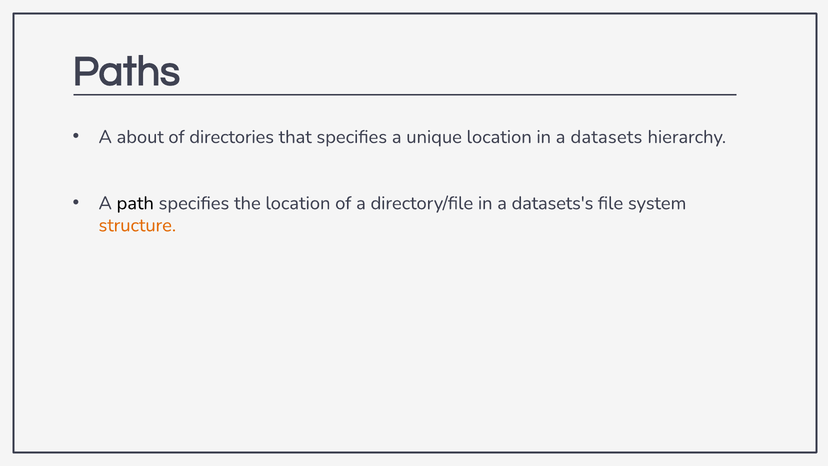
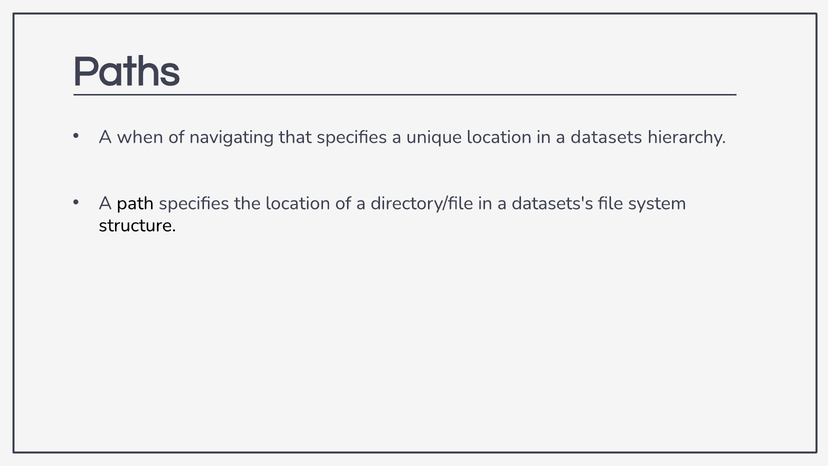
about: about -> when (140, 137)
directories: directories -> navigating (232, 137)
structure colour: orange -> black (137, 225)
